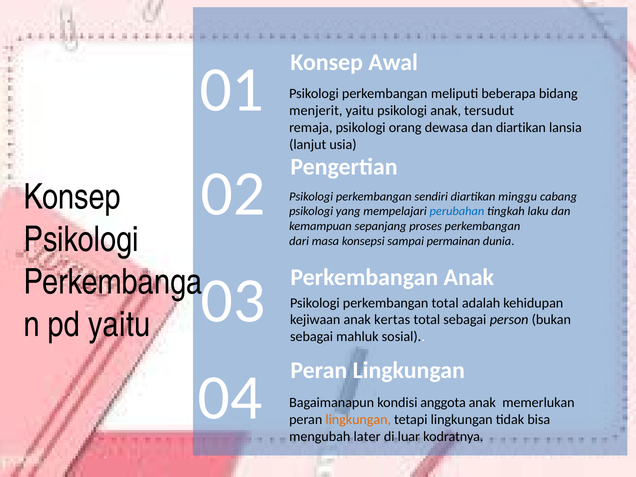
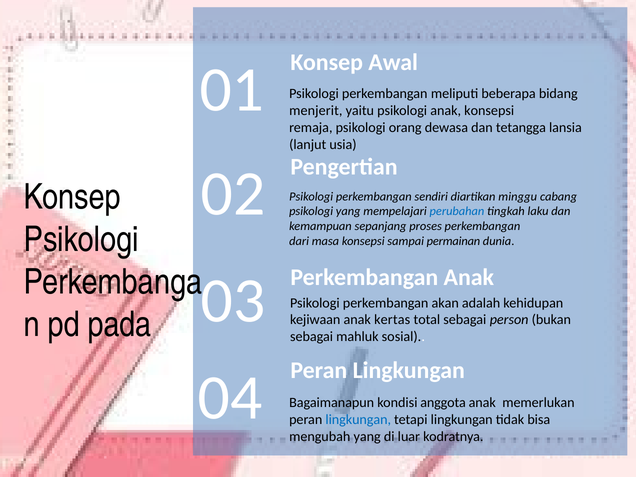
anak tersudut: tersudut -> konsepsi (489, 111)
dan diartikan: diartikan -> tetangga (521, 128)
perkembangan total: total -> akan (445, 303)
pd yaitu: yaitu -> pada (120, 324)
lingkungan colour: orange -> blue (358, 420)
mengubah later: later -> yang (367, 436)
